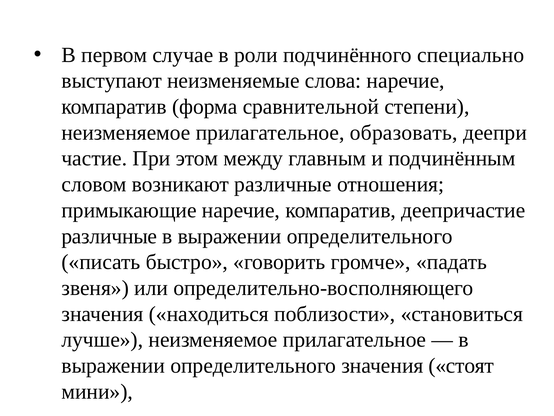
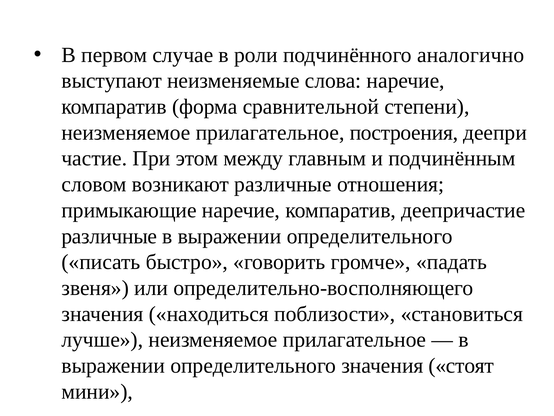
специально: специально -> аналогично (471, 55)
образовать: образовать -> построения (404, 132)
